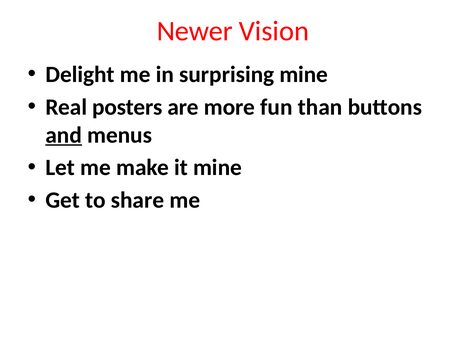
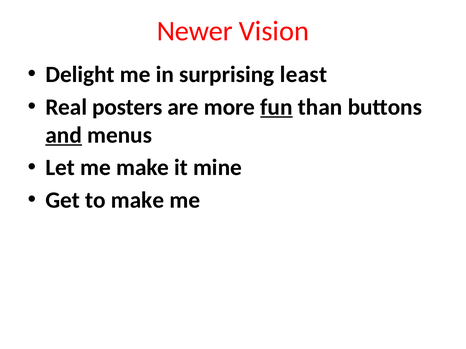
surprising mine: mine -> least (304, 75)
fun underline: none -> present (276, 107)
to share: share -> make (137, 200)
